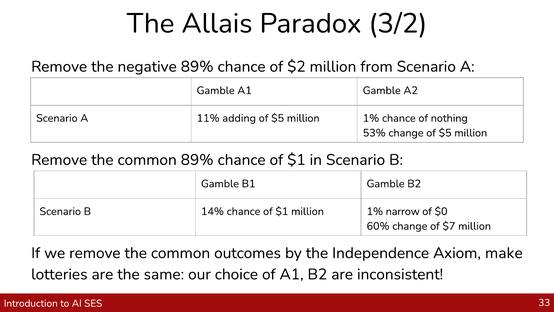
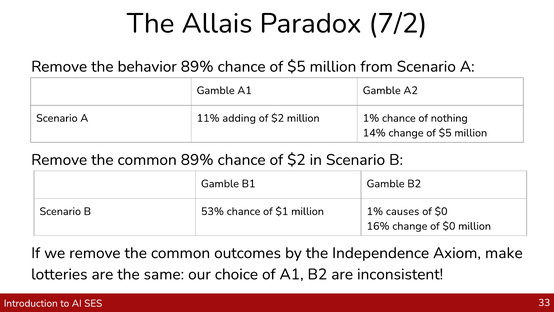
3/2: 3/2 -> 7/2 (398, 23)
negative: negative -> behavior (147, 66)
chance of $2: $2 -> $5 (296, 66)
$5: $5 -> $2 (278, 118)
53%: 53% -> 14% (374, 133)
89% chance of $1: $1 -> $2 (296, 160)
14%: 14% -> 53% (212, 211)
narrow: narrow -> causes (403, 211)
60%: 60% -> 16% (378, 226)
change of $7: $7 -> $0 (449, 226)
